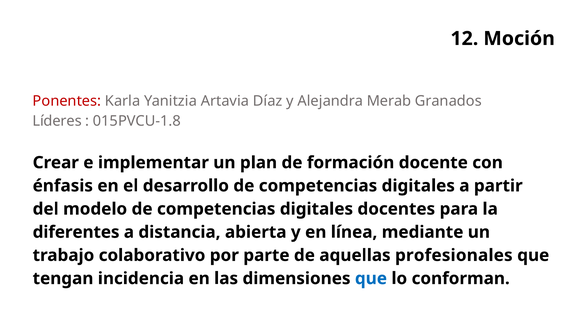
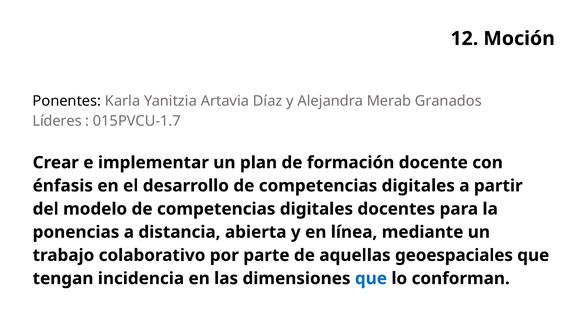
Ponentes colour: red -> black (67, 101)
015PVCU-1.8: 015PVCU-1.8 -> 015PVCU-1.7 (137, 121)
diferentes: diferentes -> ponencias (76, 233)
profesionales: profesionales -> geoespaciales (454, 256)
